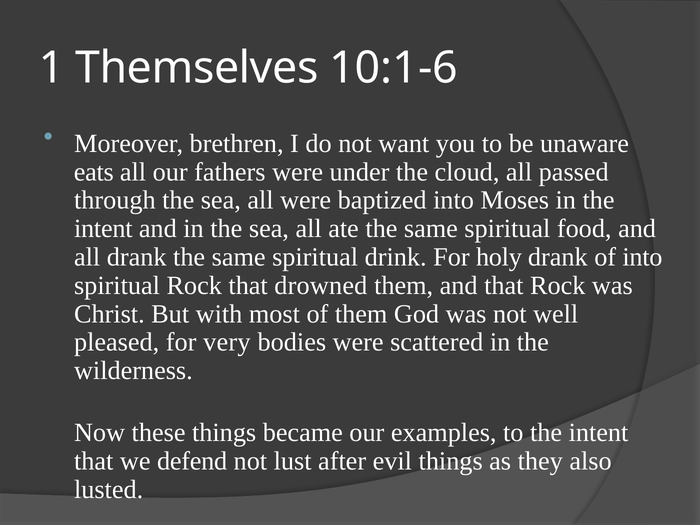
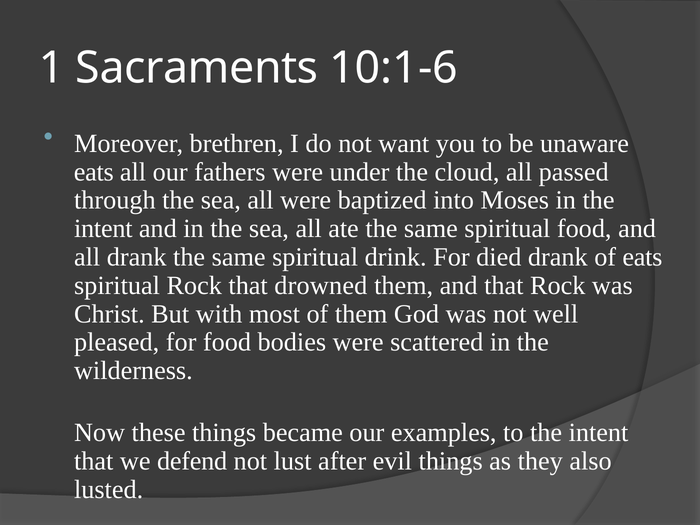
Themselves: Themselves -> Sacraments (197, 68)
holy: holy -> died (499, 257)
of into: into -> eats (642, 257)
for very: very -> food (227, 342)
